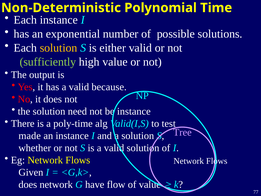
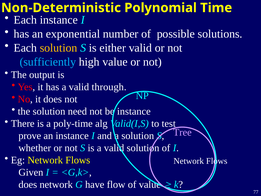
sufficiently colour: light green -> light blue (48, 62)
because: because -> through (109, 87)
made: made -> prove (30, 136)
